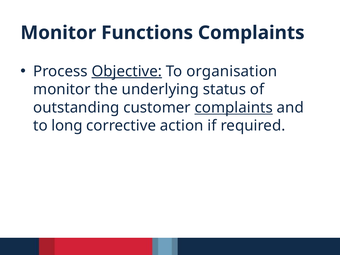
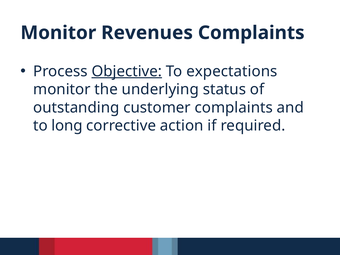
Functions: Functions -> Revenues (147, 33)
organisation: organisation -> expectations (232, 71)
complaints underline: present -> none (234, 108)
